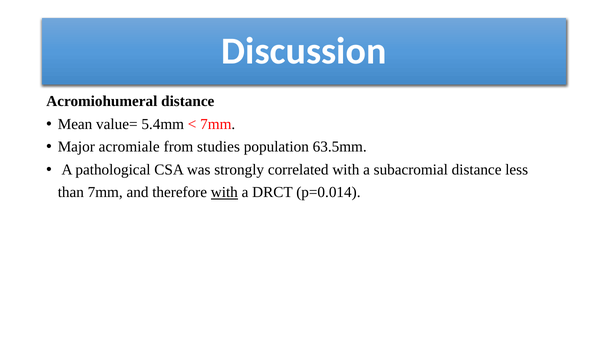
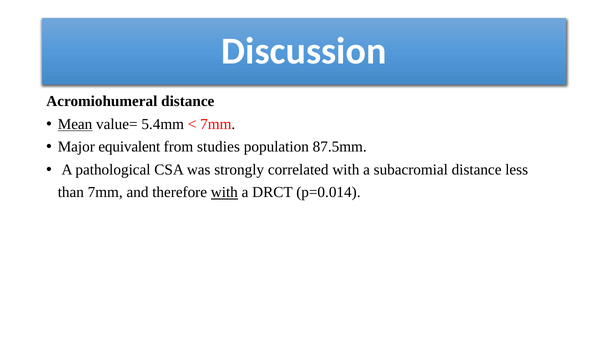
Mean underline: none -> present (75, 124)
acromiale: acromiale -> equivalent (129, 147)
63.5mm: 63.5mm -> 87.5mm (340, 147)
